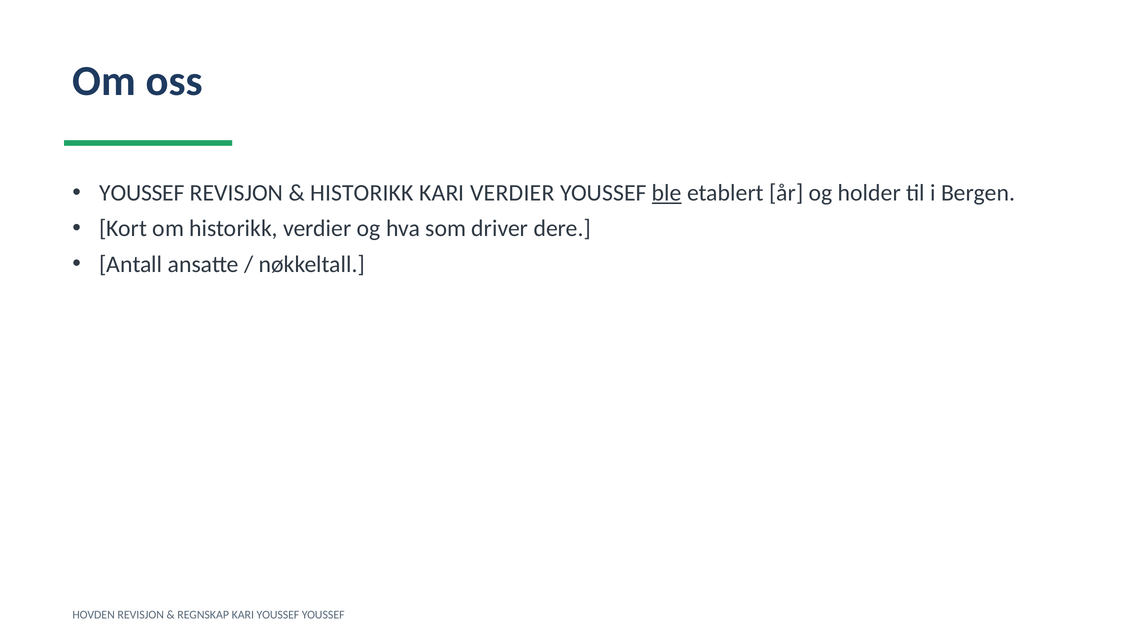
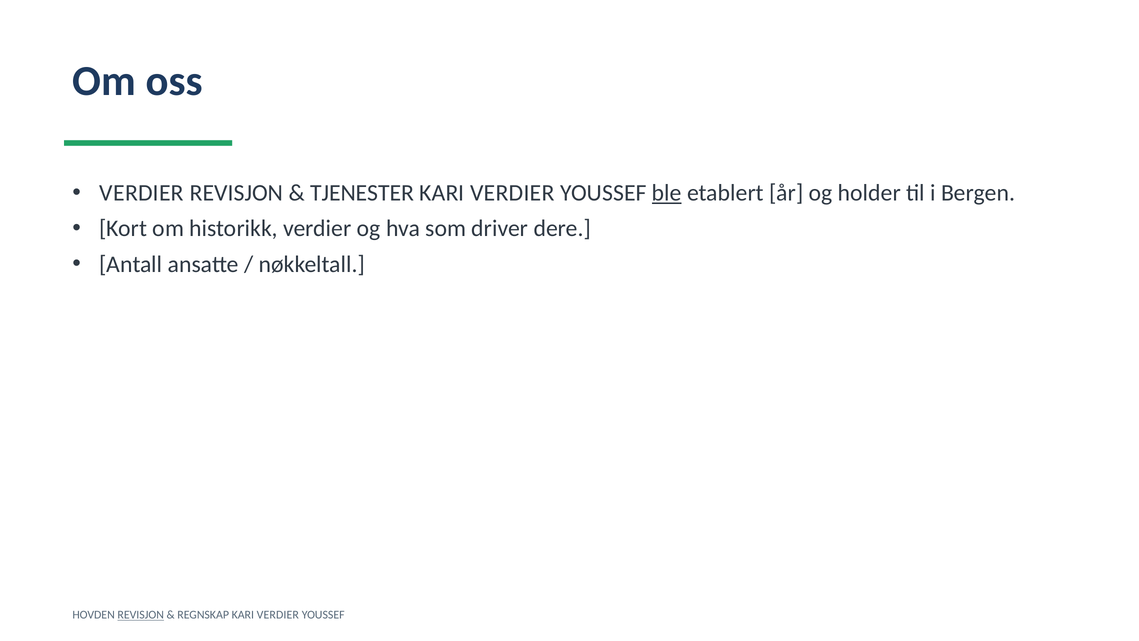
YOUSSEF: YOUSSEF -> VERDIER (142, 193)
HISTORIKK: HISTORIKK -> TJENESTER (362, 193)
REVISJON underline: none -> present (141, 615)
REGNSKAP KARI YOUSSEF: YOUSSEF -> VERDIER (278, 615)
